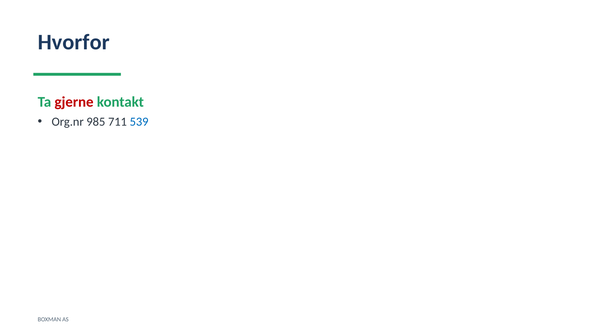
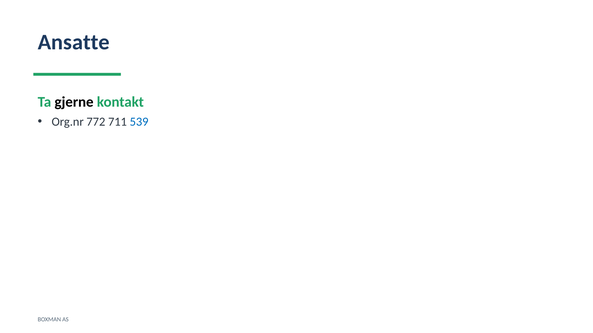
Hvorfor: Hvorfor -> Ansatte (74, 42)
gjerne colour: red -> black (74, 102)
985: 985 -> 772 (96, 122)
